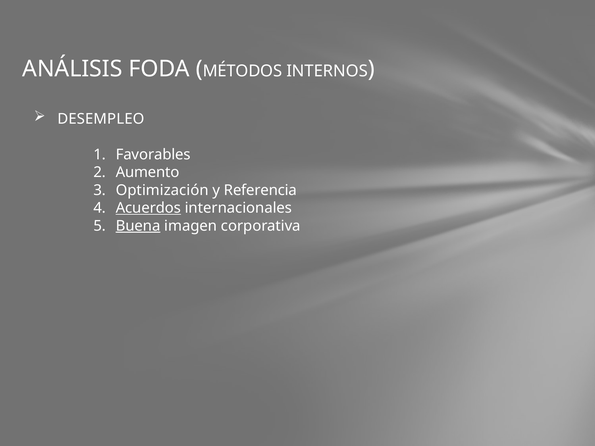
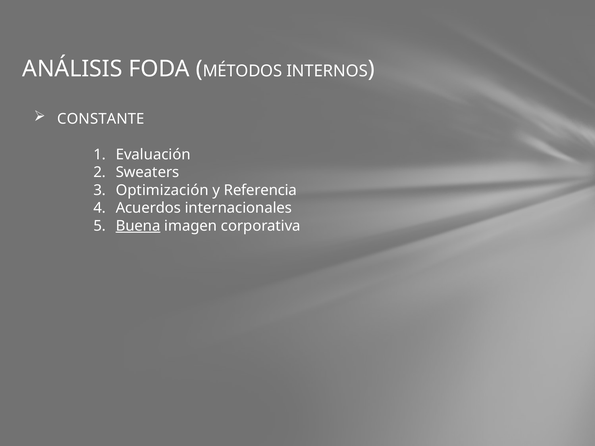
DESEMPLEO: DESEMPLEO -> CONSTANTE (101, 119)
Favorables: Favorables -> Evaluación (153, 155)
Aumento: Aumento -> Sweaters (148, 172)
Acuerdos underline: present -> none (148, 208)
